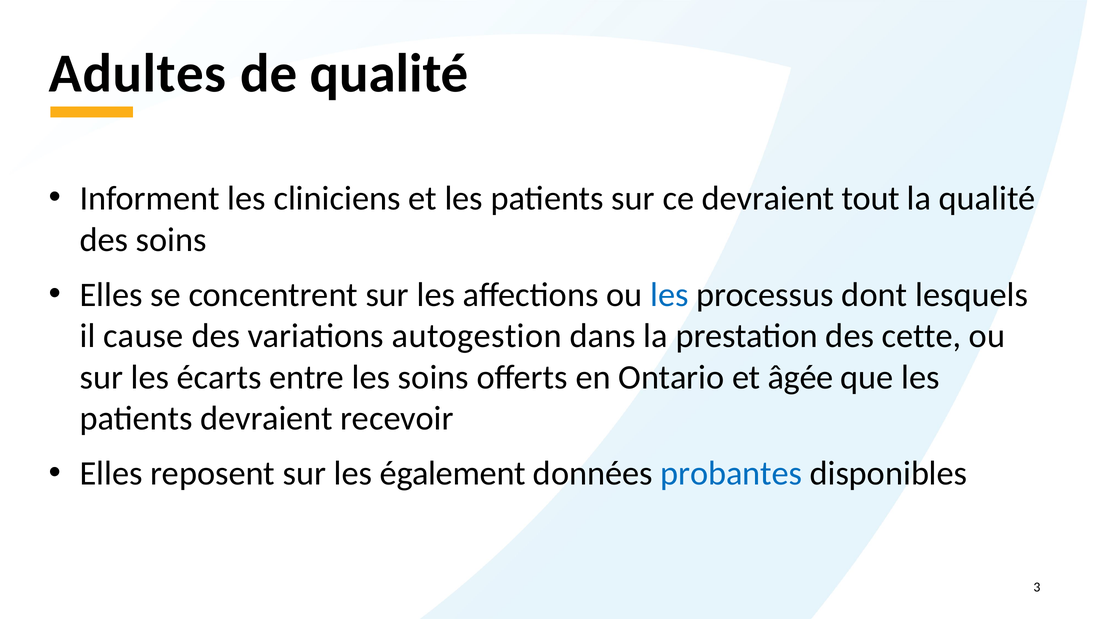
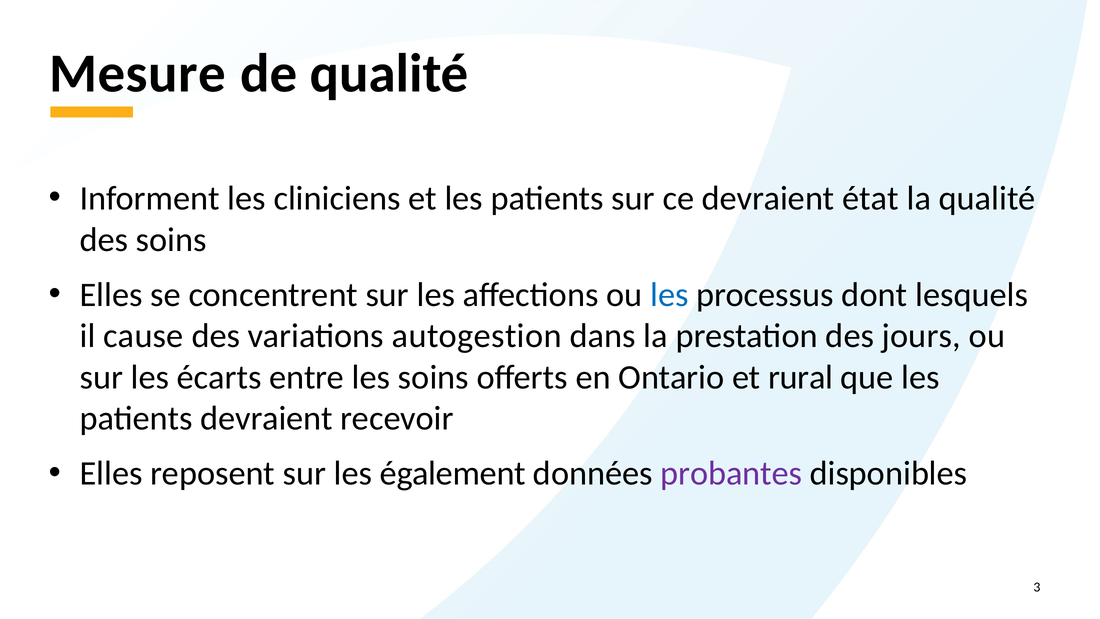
Adultes: Adultes -> Mesure (138, 74)
tout: tout -> état (870, 198)
cette: cette -> jours (921, 336)
âgée: âgée -> rural (801, 377)
probantes colour: blue -> purple (731, 473)
